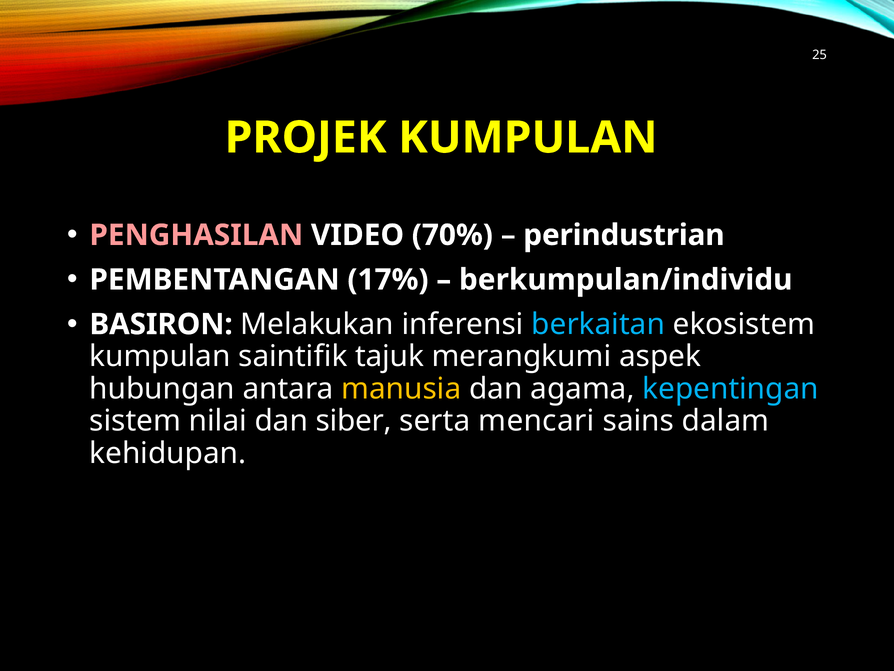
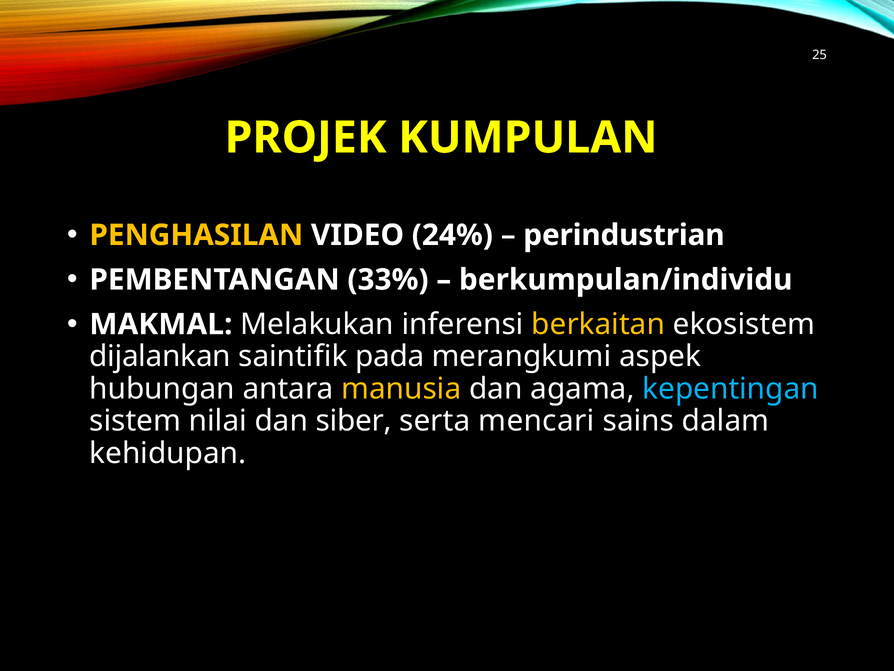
PENGHASILAN colour: pink -> yellow (196, 235)
70%: 70% -> 24% (452, 235)
17%: 17% -> 33% (388, 280)
BASIRON: BASIRON -> MAKMAL (161, 324)
berkaitan colour: light blue -> yellow (598, 324)
kumpulan: kumpulan -> dijalankan (160, 356)
tajuk: tajuk -> pada (390, 356)
